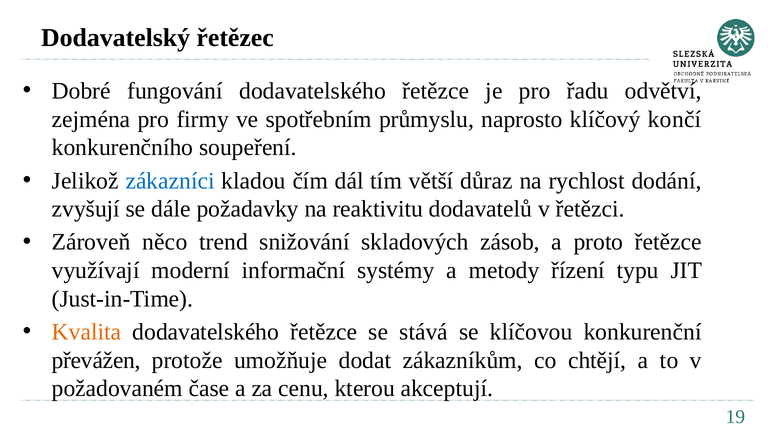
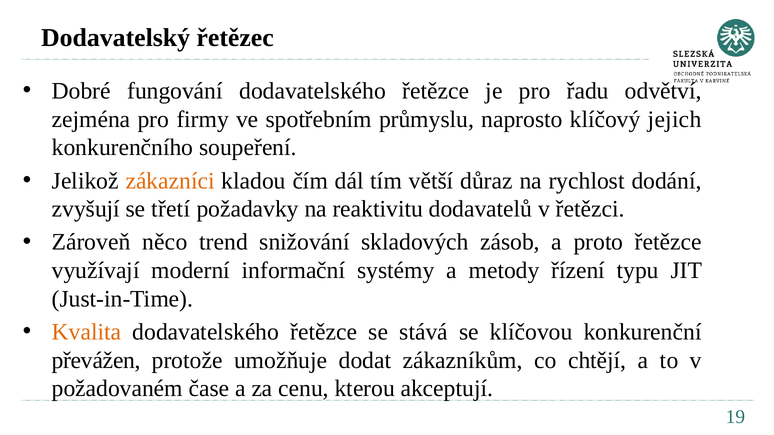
končí: končí -> jejich (675, 119)
zákazníci colour: blue -> orange (170, 181)
dále: dále -> třetí (171, 209)
